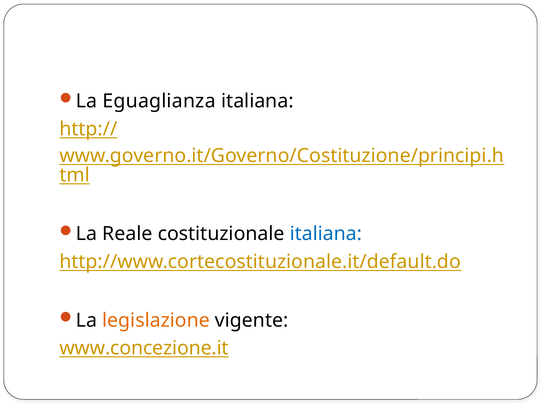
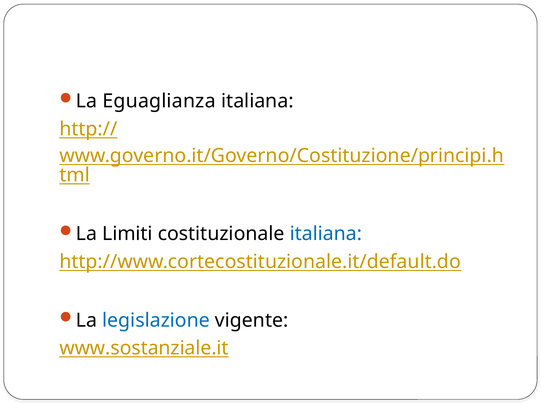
Reale: Reale -> Limiti (127, 234)
legislazione colour: orange -> blue (156, 321)
www.concezione.it: www.concezione.it -> www.sostanziale.it (144, 349)
